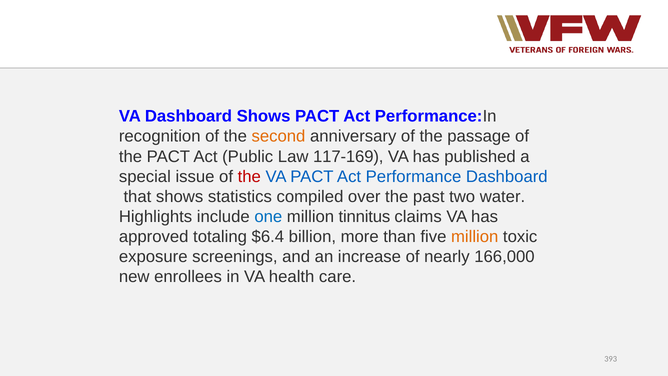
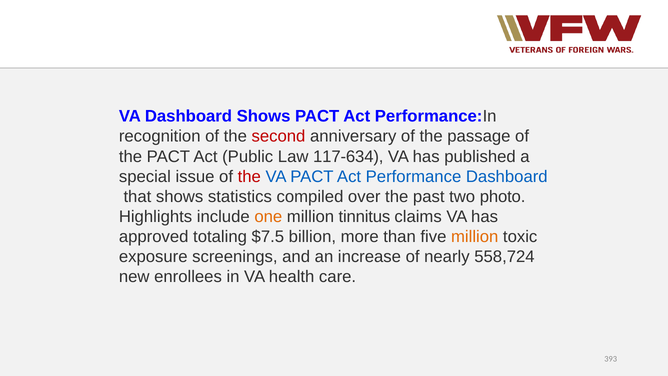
second colour: orange -> red (278, 136)
117-169: 117-169 -> 117-634 (348, 156)
water: water -> photo (503, 197)
one colour: blue -> orange (268, 217)
$6.4: $6.4 -> $7.5 (268, 237)
166,000: 166,000 -> 558,724 (504, 257)
